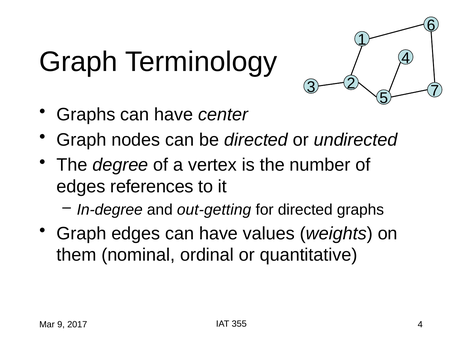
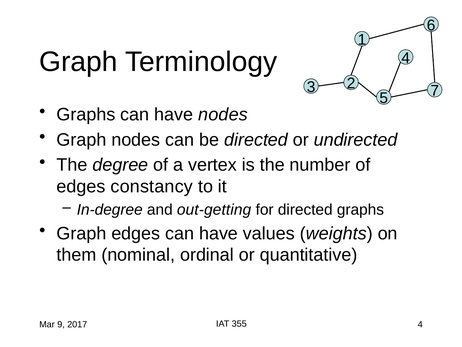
have center: center -> nodes (223, 114)
references: references -> constancy (152, 186)
